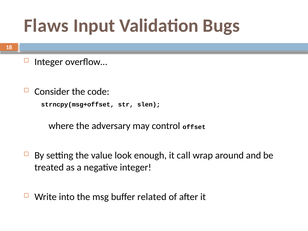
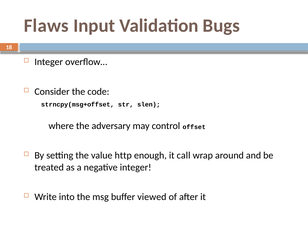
look: look -> http (123, 155)
related: related -> viewed (152, 197)
